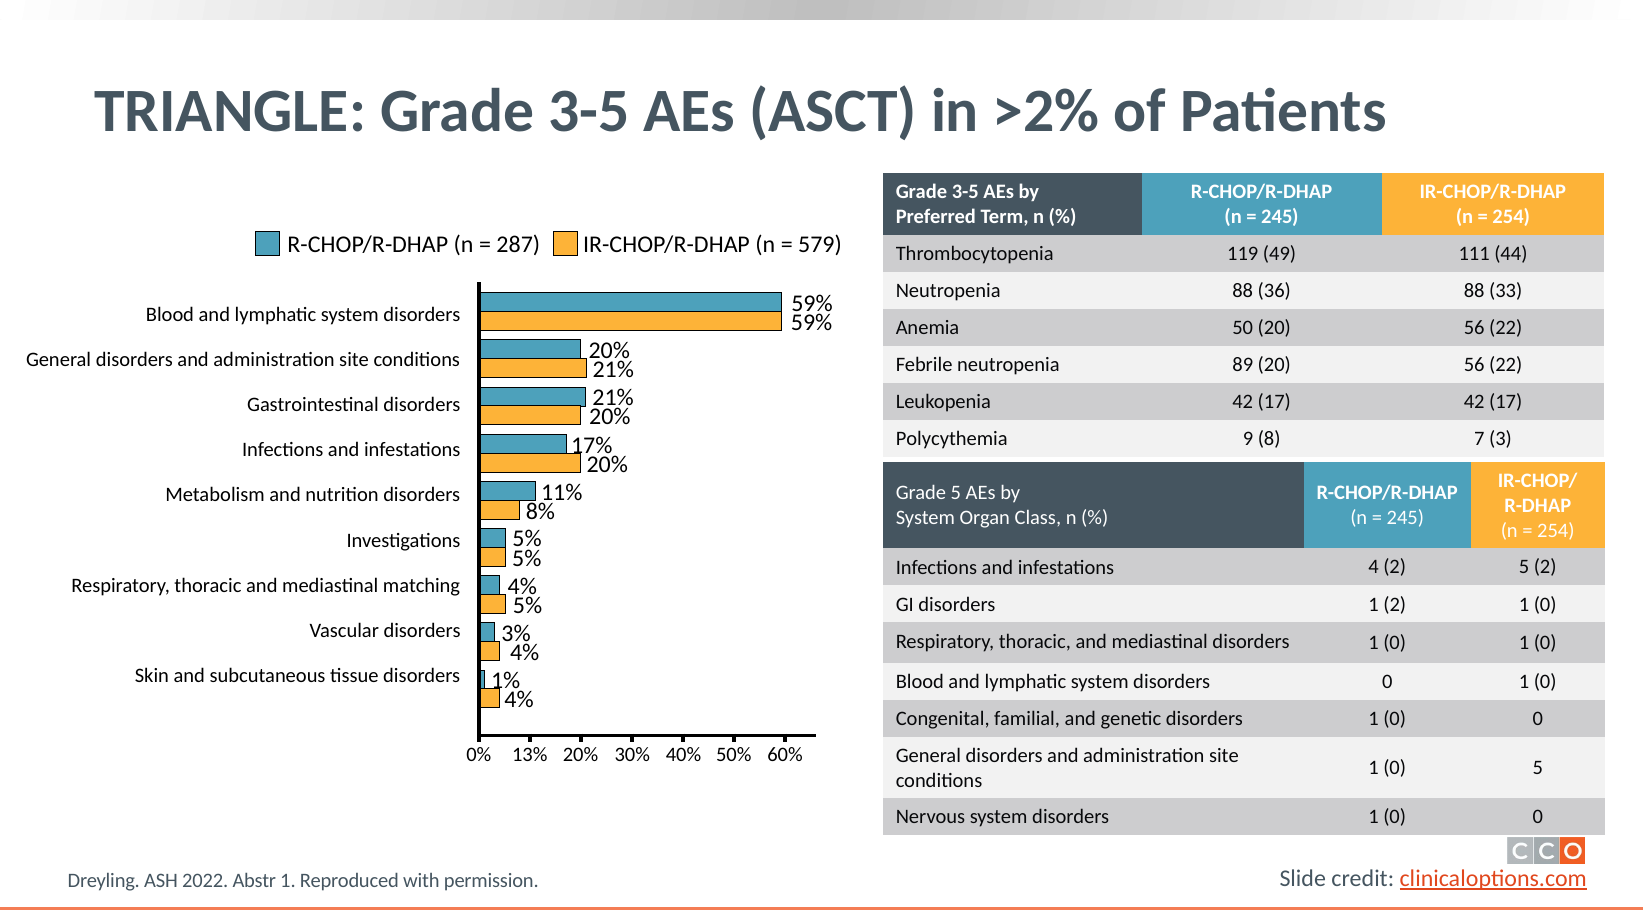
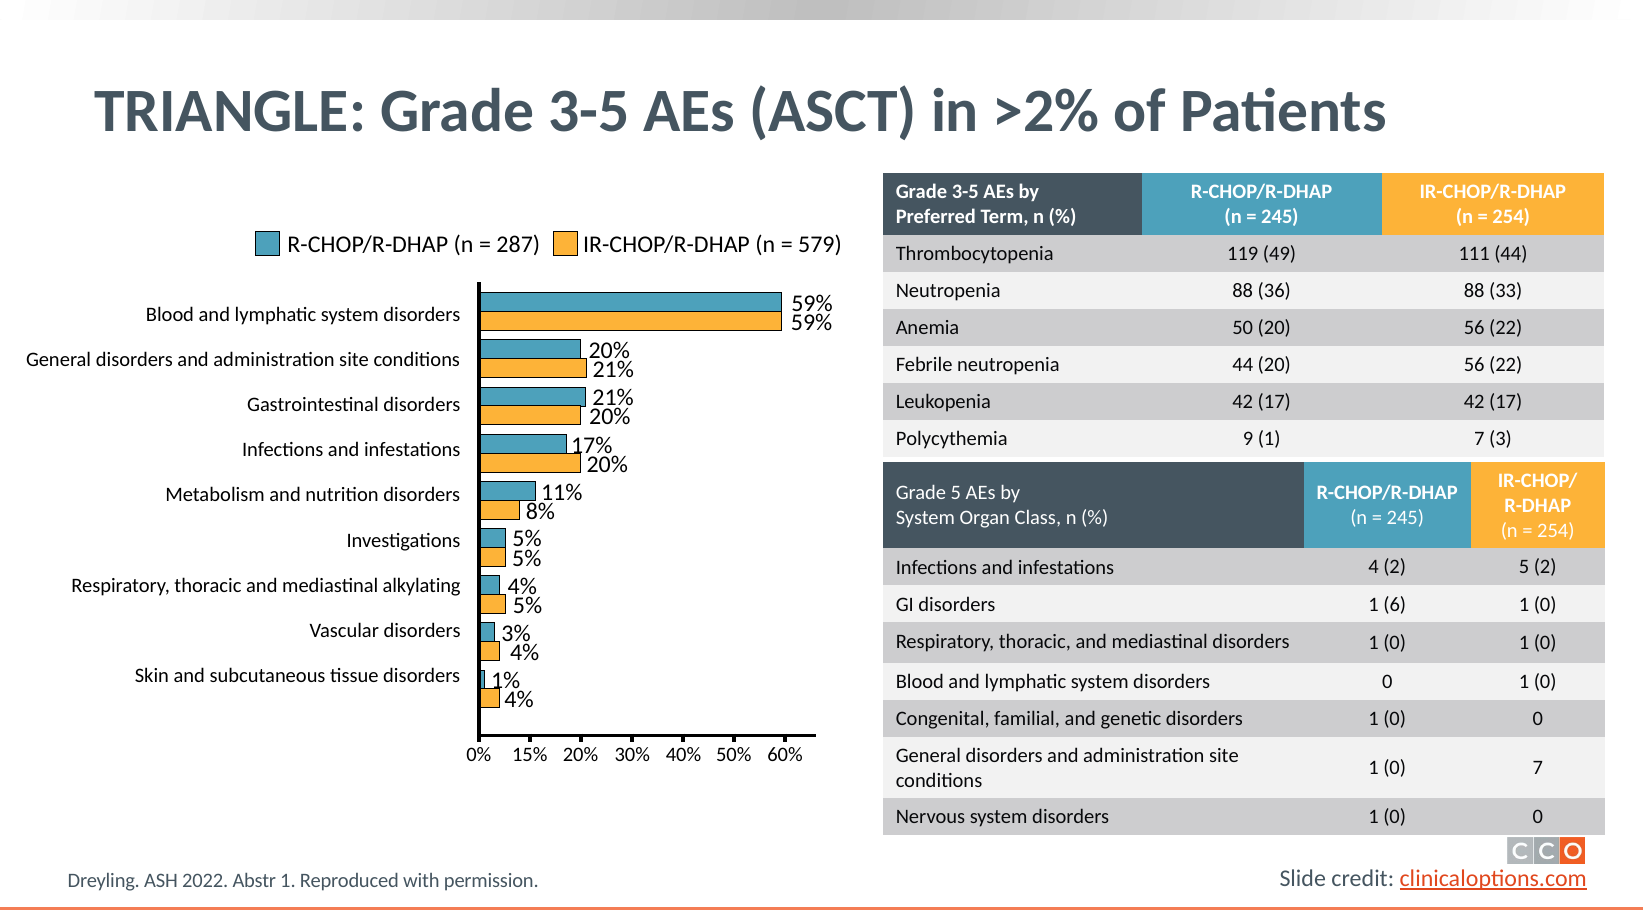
neutropenia 89: 89 -> 44 (1243, 365)
9 8: 8 -> 1 (1269, 439)
matching: matching -> alkylating (422, 586)
1 2: 2 -> 6 (1395, 604)
13%: 13% -> 15% (530, 755)
0 5: 5 -> 7 (1538, 768)
